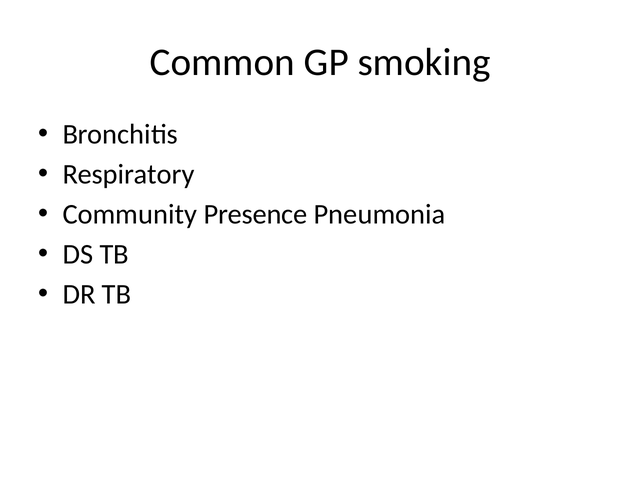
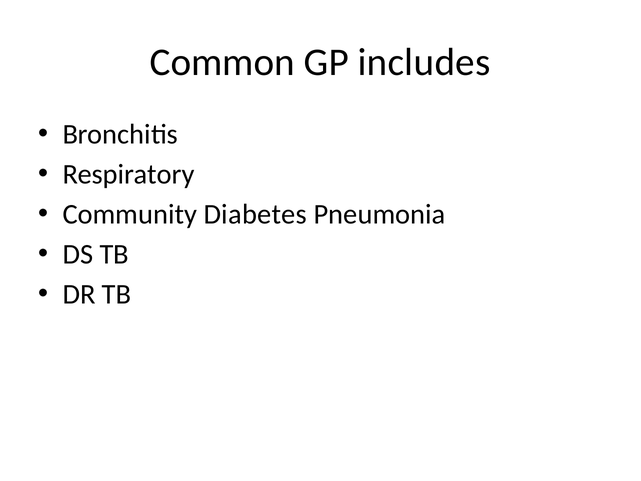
smoking: smoking -> includes (424, 62)
Presence: Presence -> Diabetes (255, 214)
